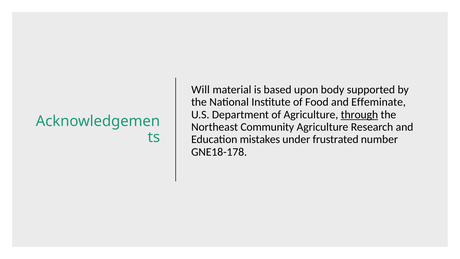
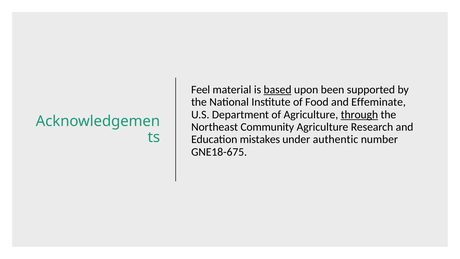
Will: Will -> Feel (201, 90)
based underline: none -> present (278, 90)
body: body -> been (333, 90)
frustrated: frustrated -> authentic (336, 139)
GNE18-178: GNE18-178 -> GNE18-675 (219, 152)
